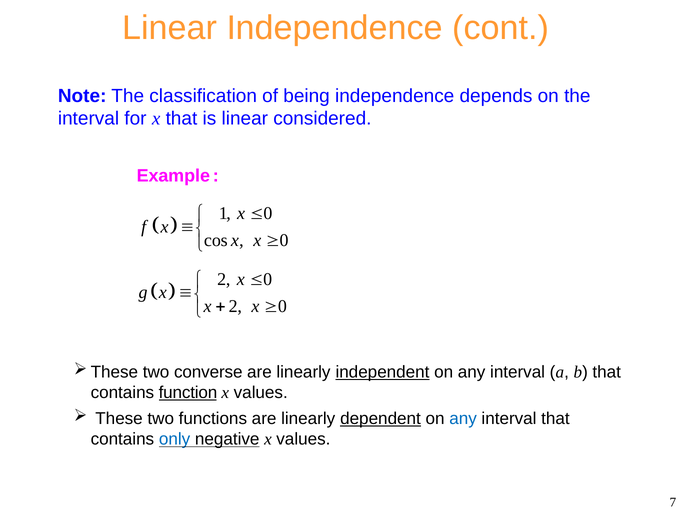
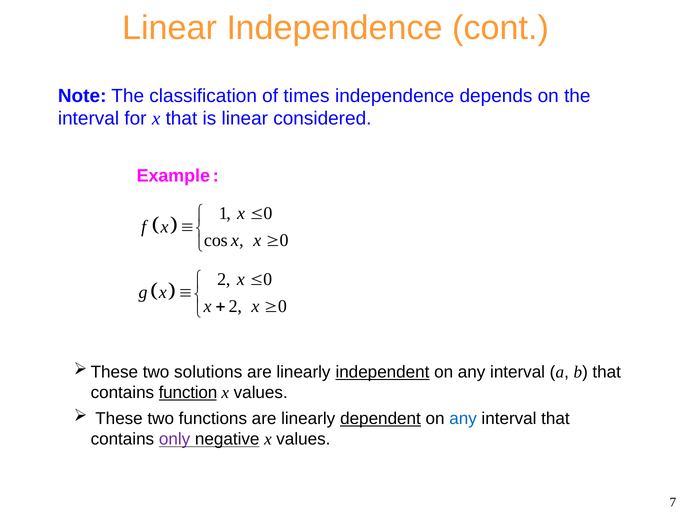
being: being -> times (306, 96)
converse: converse -> solutions (208, 371)
only colour: blue -> purple (175, 439)
